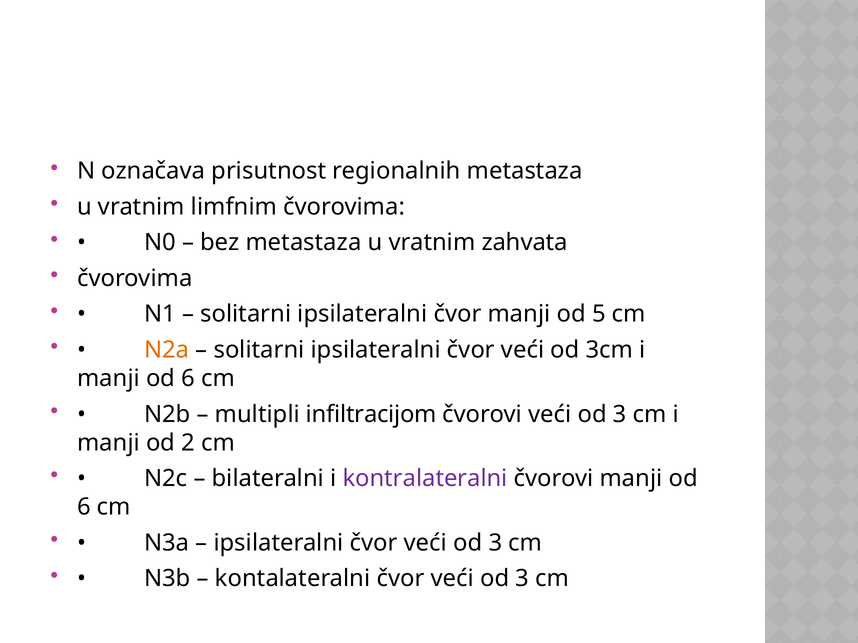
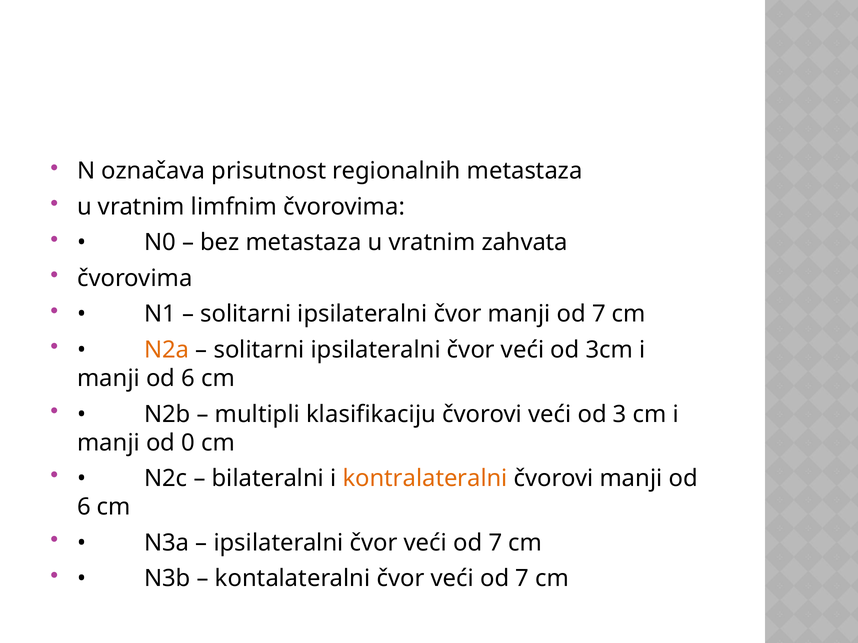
manji od 5: 5 -> 7 (599, 314)
infiltracijom: infiltracijom -> klasifikaciju (371, 414)
2: 2 -> 0 (188, 443)
kontralateralni colour: purple -> orange (425, 479)
3: 3 -> 7 (495, 543)
3: 3 -> 7 (522, 579)
